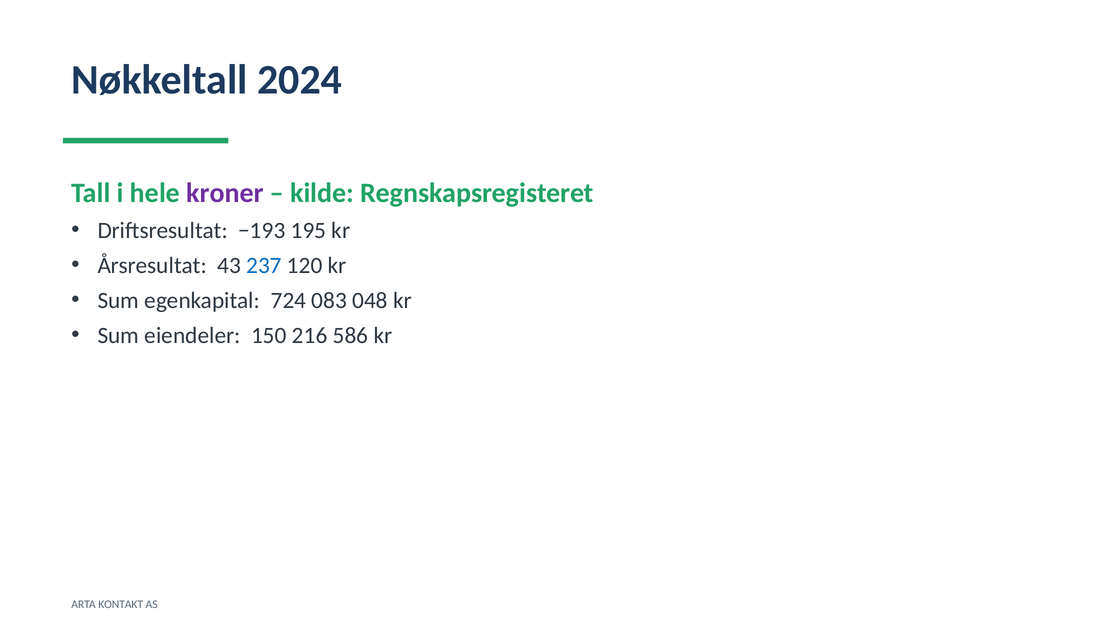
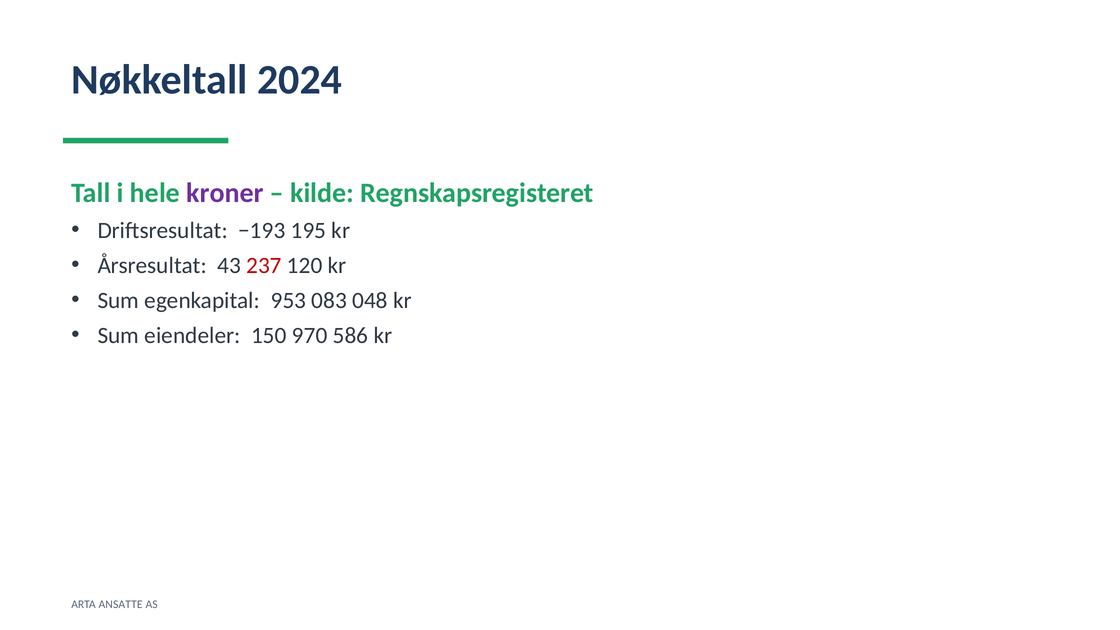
237 colour: blue -> red (264, 265)
724: 724 -> 953 (288, 300)
216: 216 -> 970 (310, 335)
KONTAKT: KONTAKT -> ANSATTE (121, 604)
